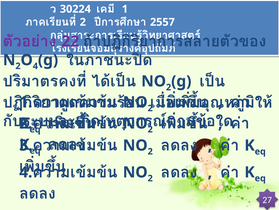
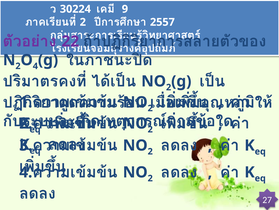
1: 1 -> 9 (125, 9)
